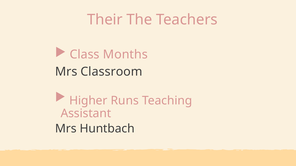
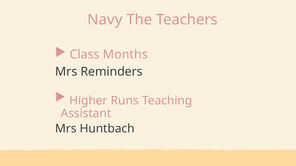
Their: Their -> Navy (105, 20)
Classroom: Classroom -> Reminders (112, 72)
